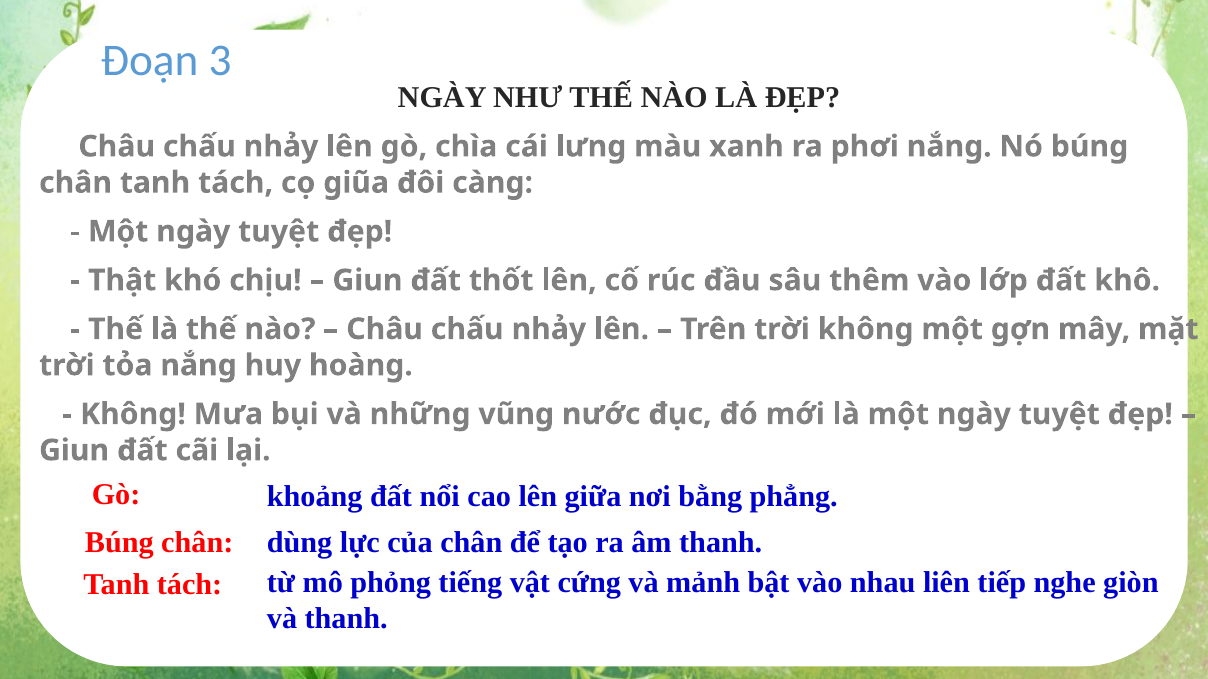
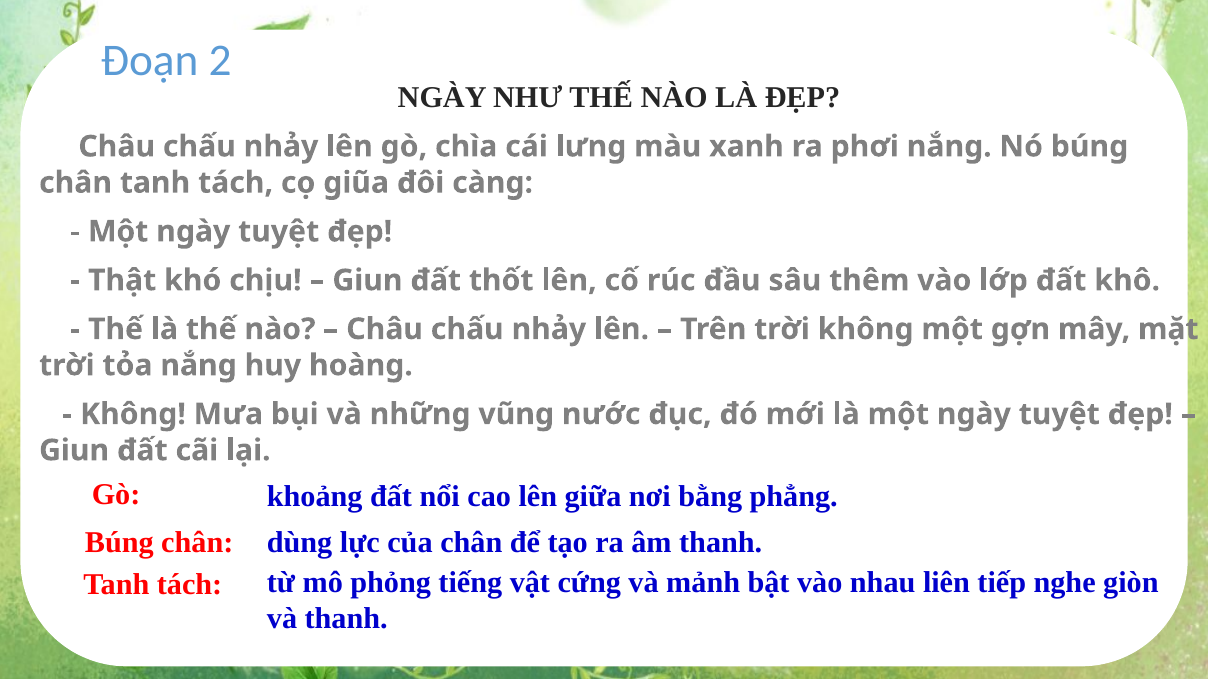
3: 3 -> 2 (220, 61)
